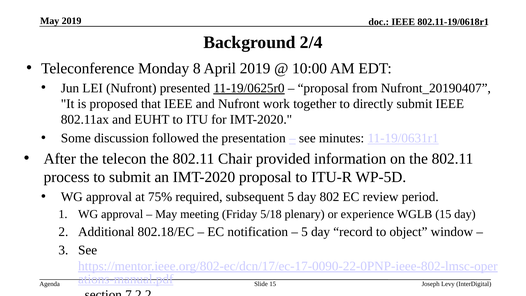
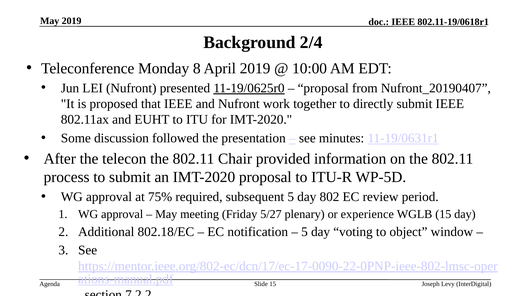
5/18: 5/18 -> 5/27 (271, 214)
record: record -> voting (353, 232)
